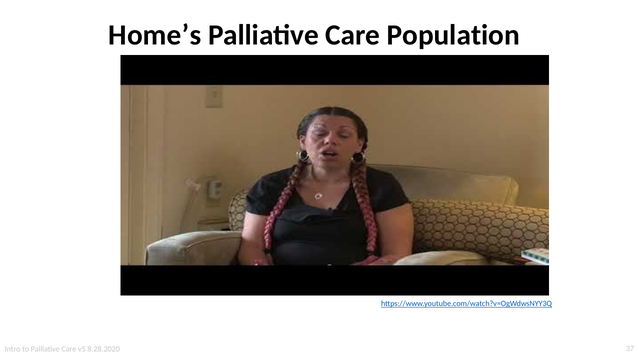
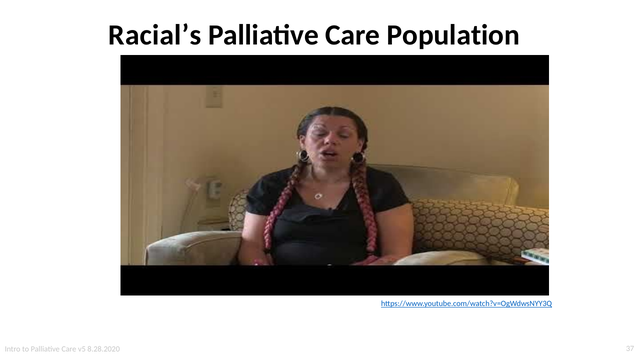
Home’s: Home’s -> Racial’s (155, 35)
